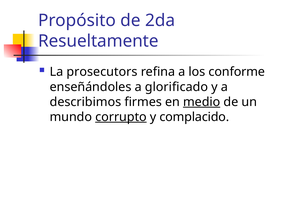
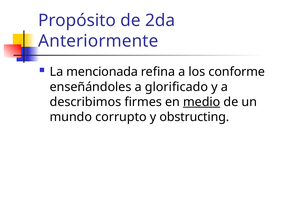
Resueltamente: Resueltamente -> Anteriormente (98, 41)
prosecutors: prosecutors -> mencionada (102, 72)
corrupto underline: present -> none (121, 117)
complacido: complacido -> obstructing (194, 117)
